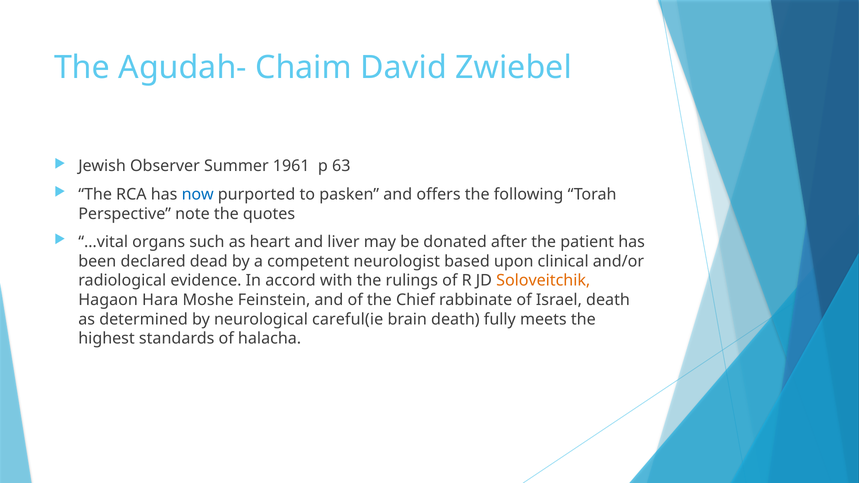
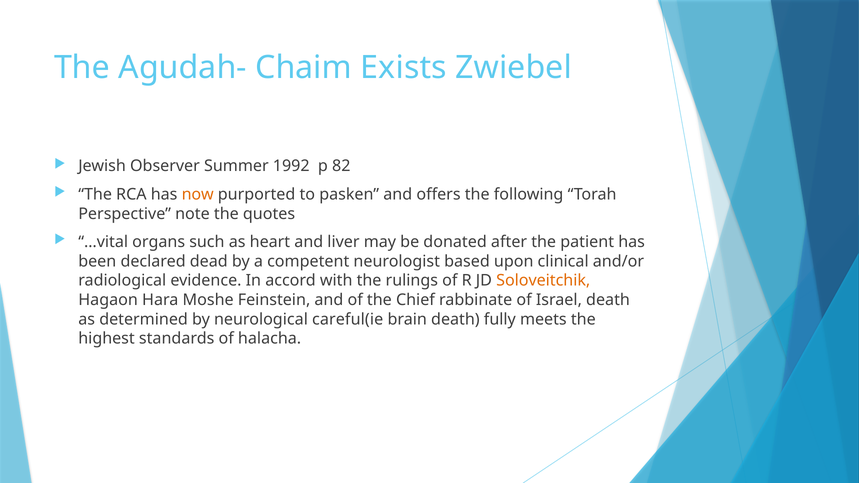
David: David -> Exists (404, 68)
1961: 1961 -> 1992 (291, 166)
63: 63 -> 82 (341, 166)
now colour: blue -> orange (198, 195)
